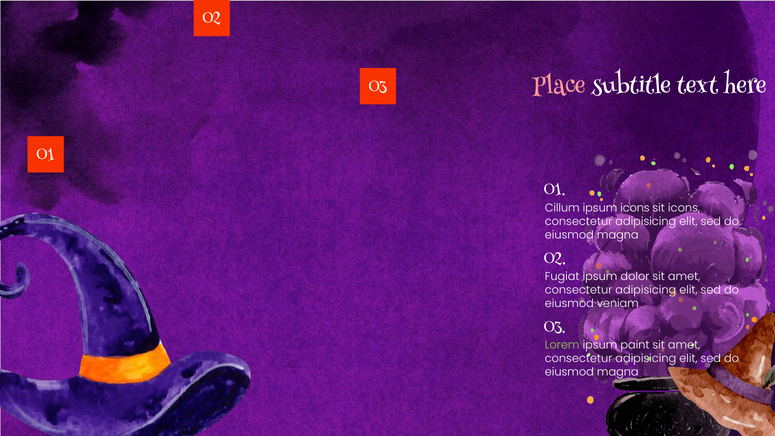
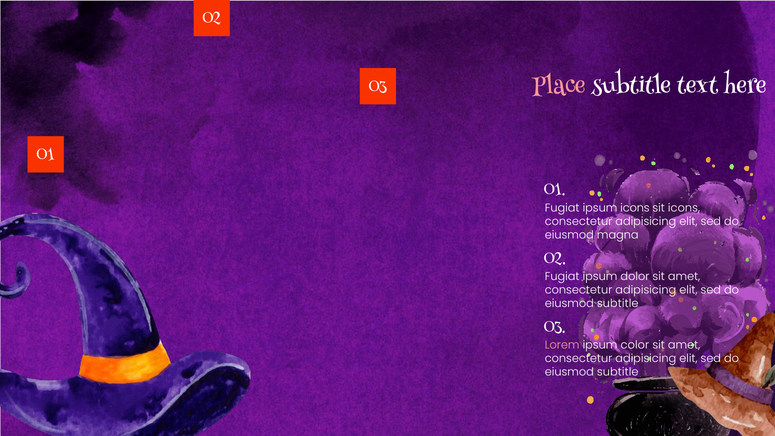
Cillum: Cillum -> Fugiat (562, 208)
veniam: veniam -> subtitle (618, 304)
Lorem colour: light green -> pink (562, 345)
paint: paint -> color (635, 345)
magna: magna -> subtitle (618, 372)
